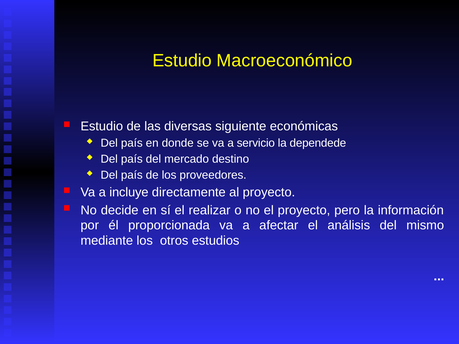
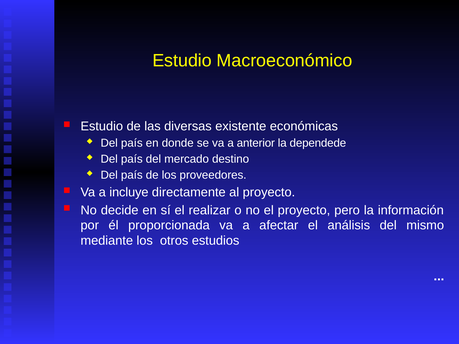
siguiente: siguiente -> existente (241, 126)
servicio: servicio -> anterior (256, 143)
